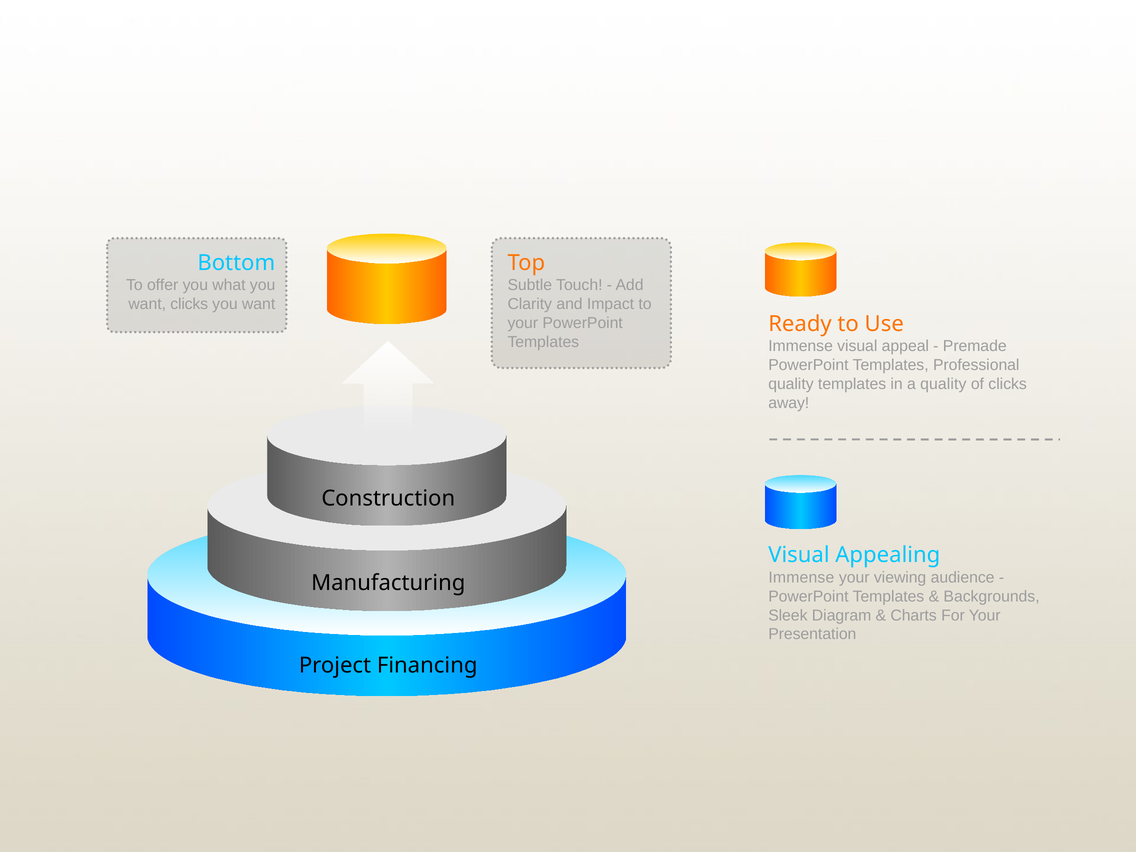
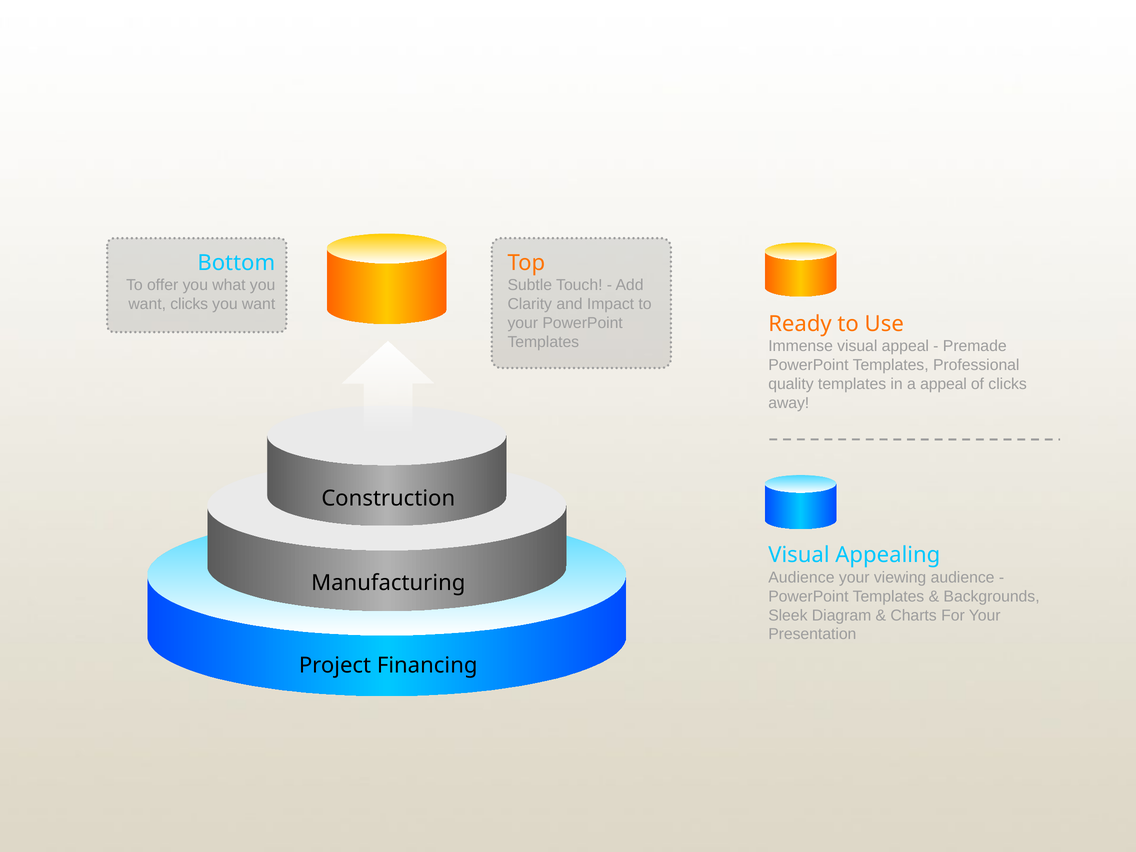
a quality: quality -> appeal (943, 384)
Immense: Immense -> Audience (801, 577)
